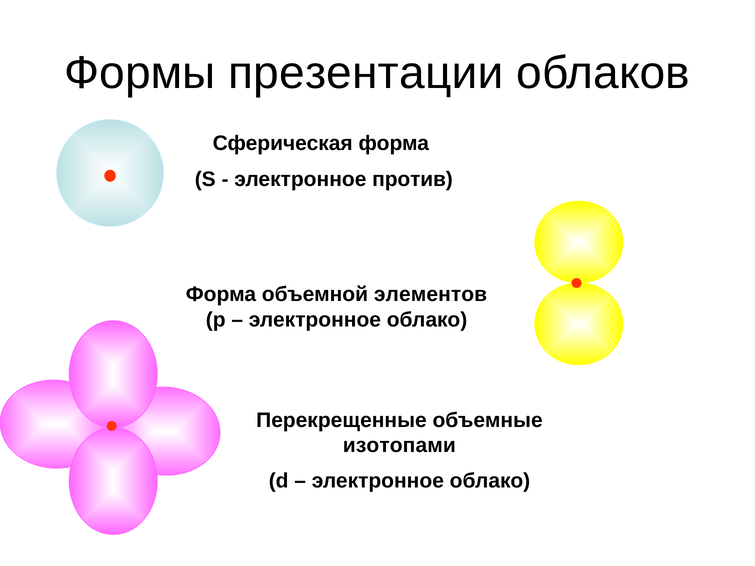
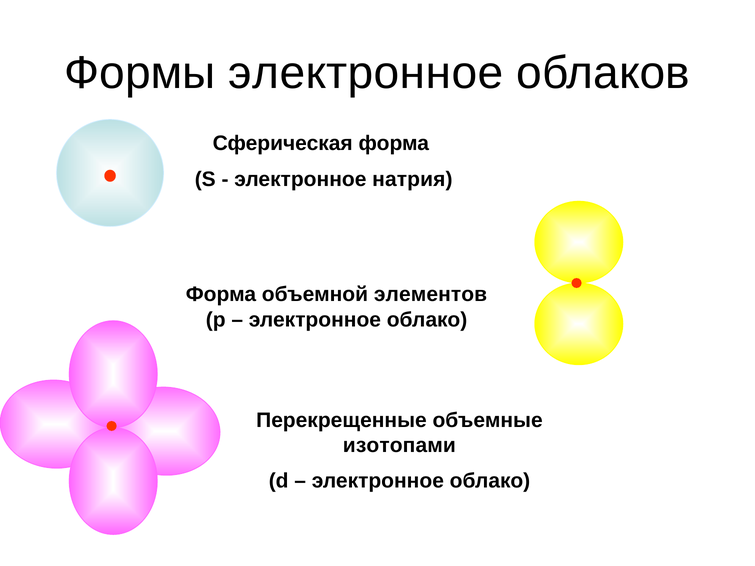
Формы презентации: презентации -> электронное (366, 73)
против: против -> натрия (412, 179)
